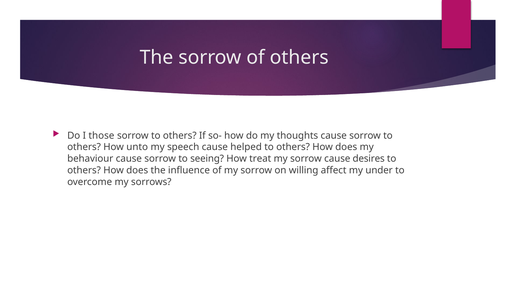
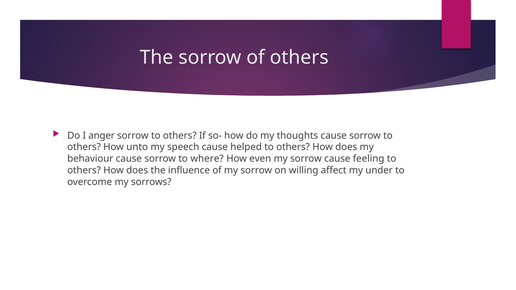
those: those -> anger (102, 136)
seeing: seeing -> where (207, 159)
treat: treat -> even (260, 159)
desires: desires -> feeling (369, 159)
